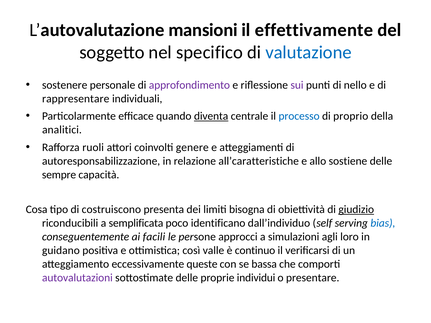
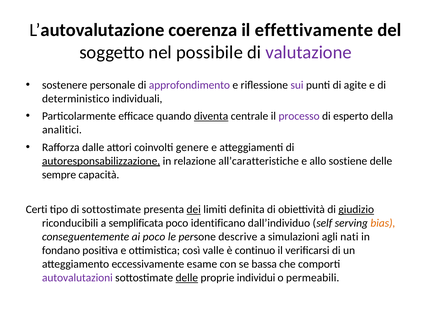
mansioni: mansioni -> coerenza (203, 30)
specifico: specifico -> possibile (209, 52)
valutazione colour: blue -> purple (309, 52)
nello: nello -> agite (355, 85)
rappresentare: rappresentare -> deterministico (76, 99)
processo colour: blue -> purple (299, 116)
proprio: proprio -> esperto (351, 116)
ruoli: ruoli -> dalle (93, 147)
autoresponsabilizzazione underline: none -> present (101, 161)
Cosa: Cosa -> Certi (37, 210)
di costruiscono: costruiscono -> sottostimate (111, 210)
dei underline: none -> present (194, 210)
bisogna: bisogna -> definita (247, 210)
bias colour: blue -> orange (383, 223)
ai facili: facili -> poco (154, 237)
approcci: approcci -> descrive (238, 237)
loro: loro -> nati (349, 237)
guidano: guidano -> fondano (61, 251)
queste: queste -> esame (202, 264)
delle underline: none -> present (187, 278)
presentare: presentare -> permeabili (313, 278)
